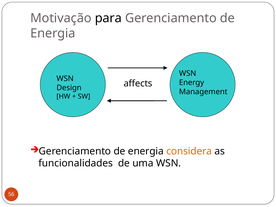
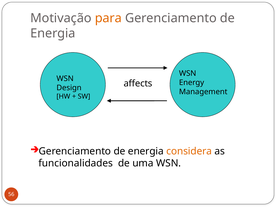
para colour: black -> orange (108, 18)
